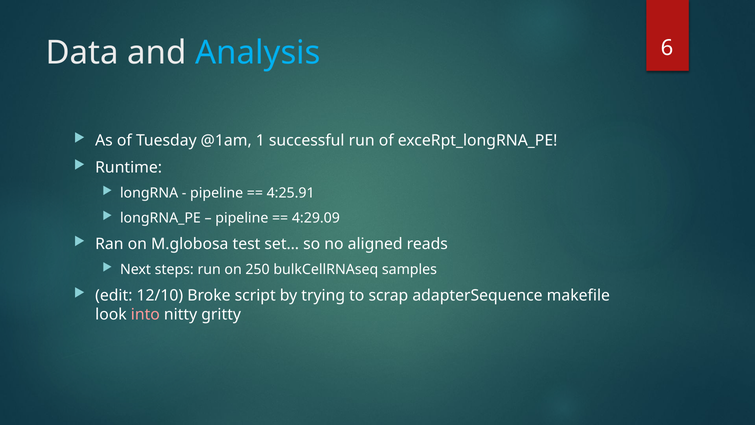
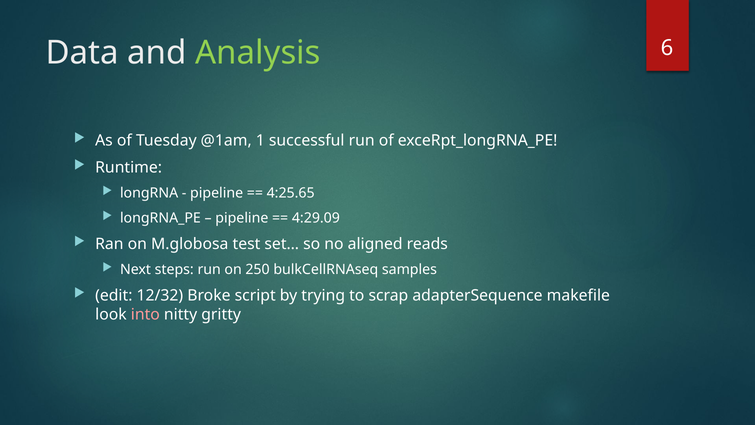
Analysis colour: light blue -> light green (258, 53)
4:25.91: 4:25.91 -> 4:25.65 (291, 193)
12/10: 12/10 -> 12/32 (160, 295)
